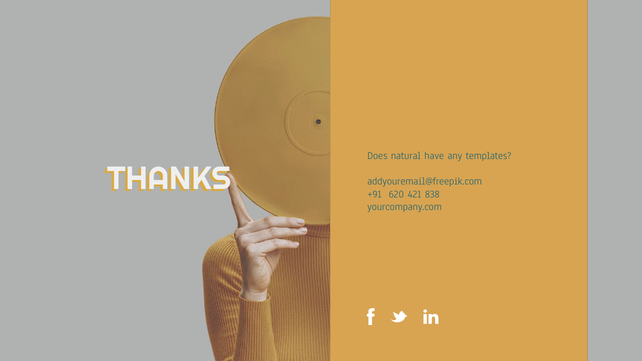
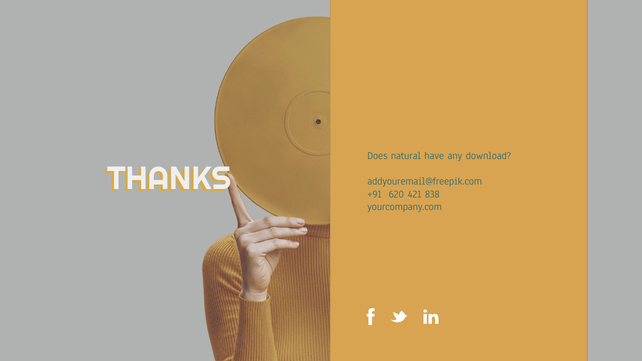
templates: templates -> download (488, 156)
